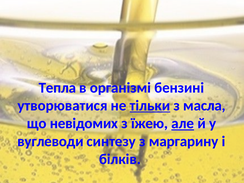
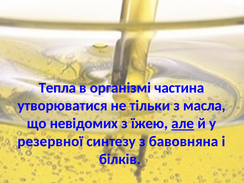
бензині: бензині -> частина (179, 88)
тільки underline: present -> none (150, 106)
вуглеводи: вуглеводи -> резервної (50, 141)
маргарину: маргарину -> бавовняна (184, 141)
